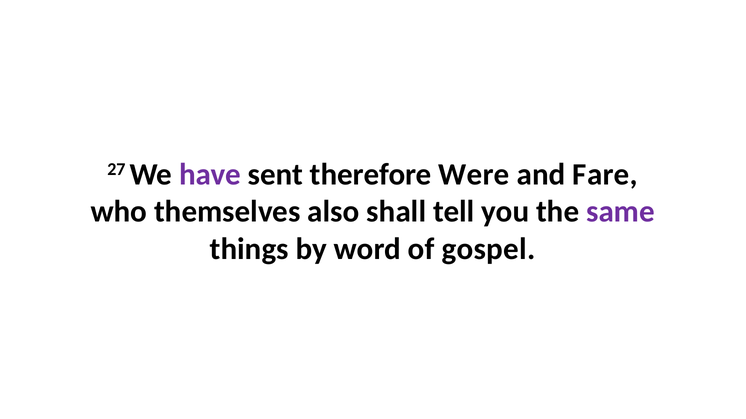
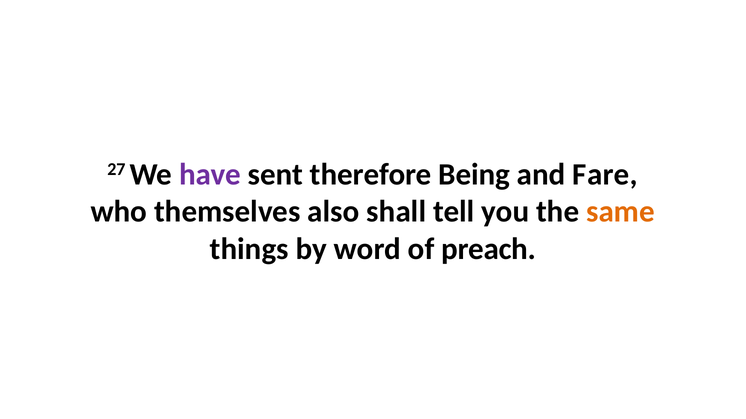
Were: Were -> Being (474, 175)
same colour: purple -> orange (621, 212)
gospel: gospel -> preach (489, 249)
